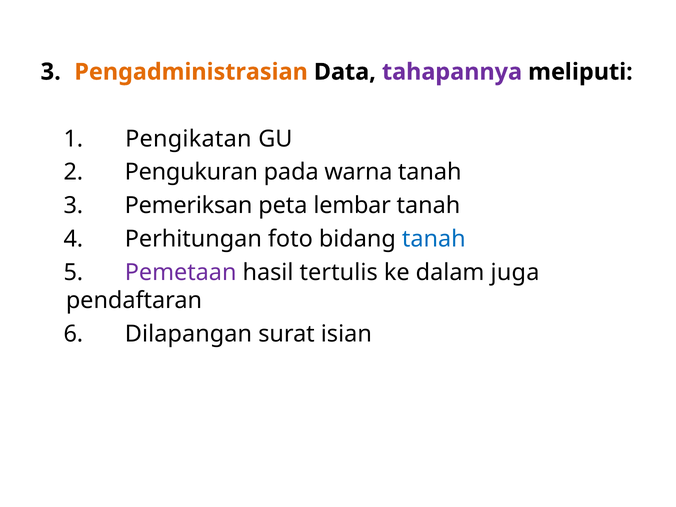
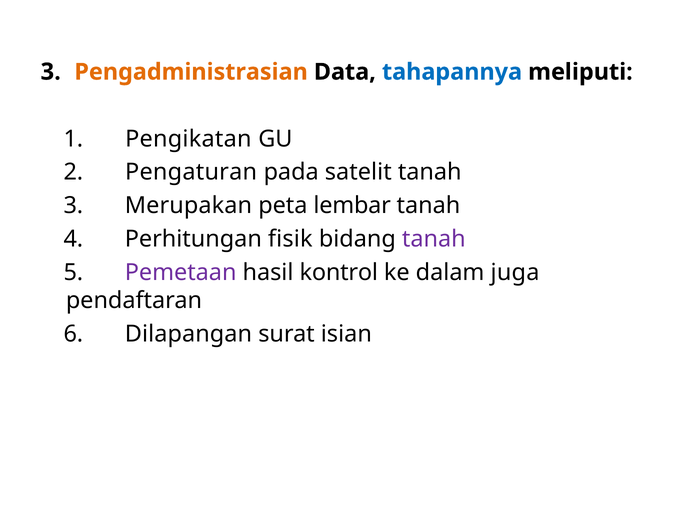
tahapannya colour: purple -> blue (452, 72)
Pengukuran: Pengukuran -> Pengaturan (191, 172)
warna: warna -> satelit (358, 172)
Pemeriksan: Pemeriksan -> Merupakan (188, 206)
foto: foto -> fisik (290, 239)
tanah colour: blue -> purple (434, 239)
tertulis: tertulis -> kontrol (339, 272)
